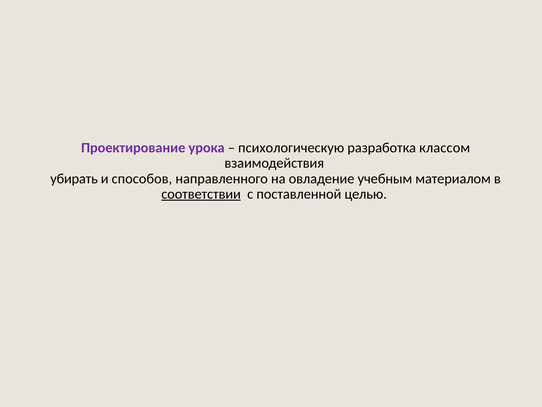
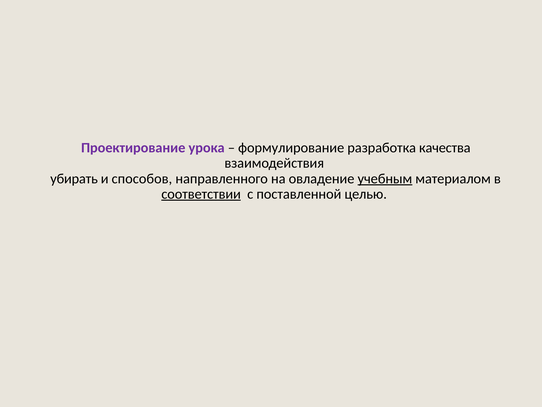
психологическую: психологическую -> формулирование (291, 148)
классом: классом -> качества (445, 148)
учебным underline: none -> present (385, 178)
